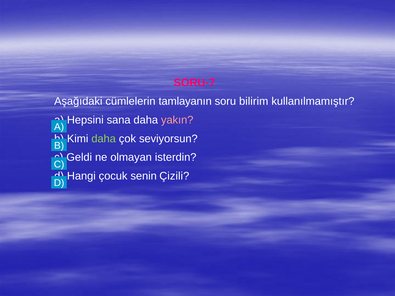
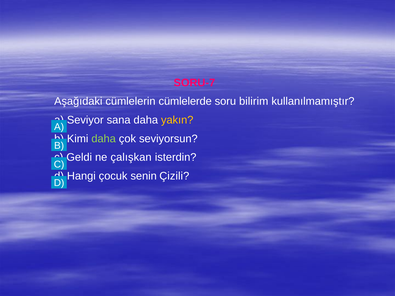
tamlayanın: tamlayanın -> cümlelerde (185, 101)
Hepsini: Hepsini -> Seviyor (85, 120)
yakın colour: pink -> yellow (177, 120)
olmayan: olmayan -> çalışkan (131, 157)
